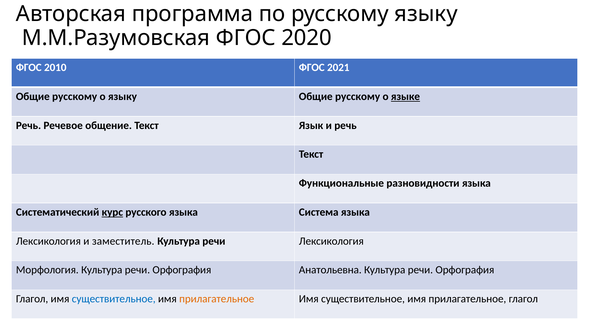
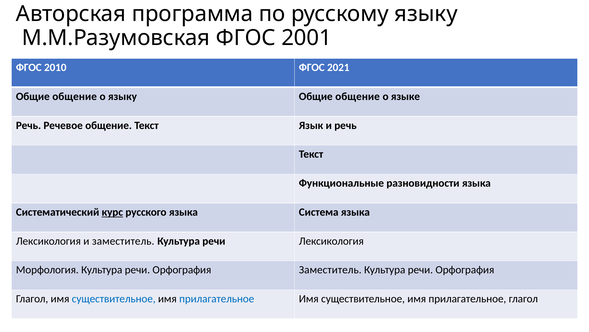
2020: 2020 -> 2001 (307, 38)
русскому: русскому -> общение (75, 96)
русскому: русскому -> общение (358, 96)
языке underline: present -> none (405, 96)
Орфография Анатольевна: Анатольевна -> Заместитель (330, 269)
прилагательное colour: orange -> blue (217, 298)
